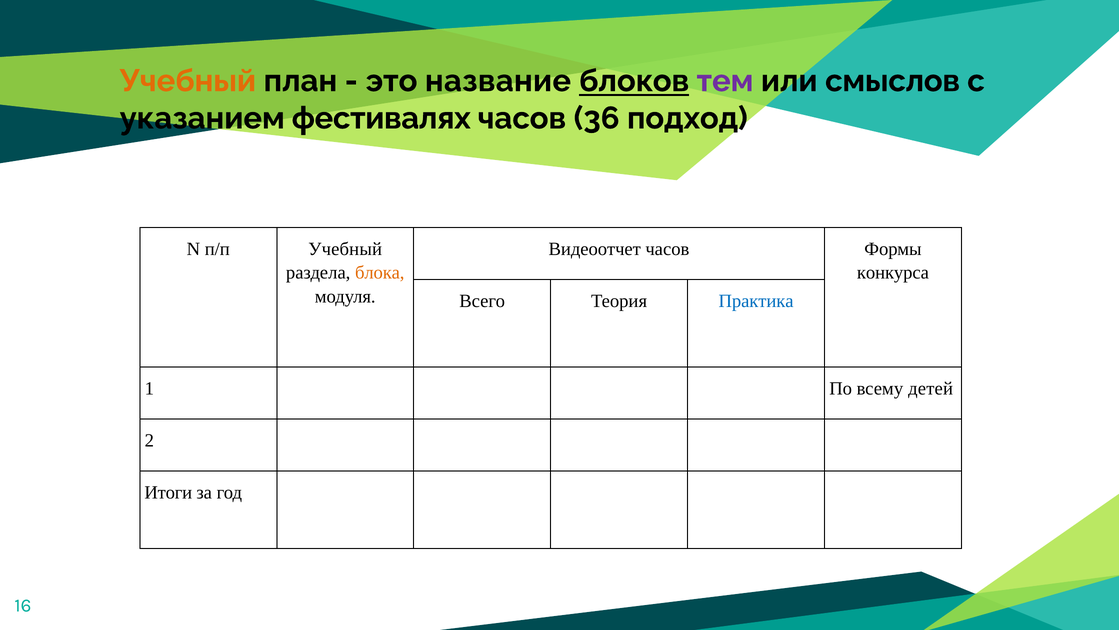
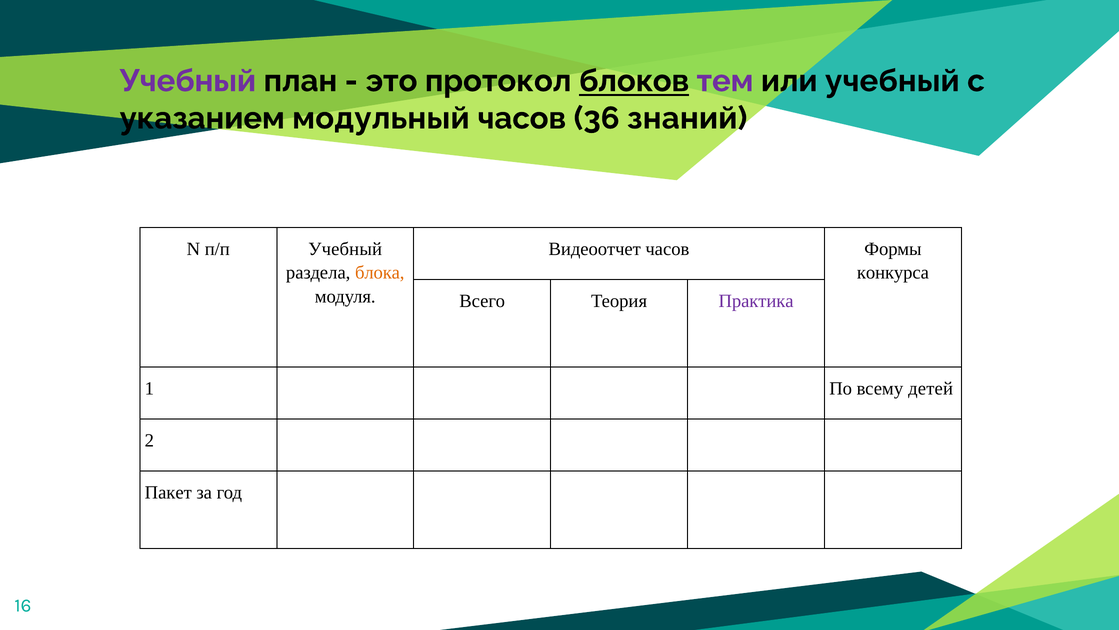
Учебный colour: orange -> purple (188, 81)
название: название -> протокол (498, 81)
или смыслов: смыслов -> учебный (892, 81)
фестивалях: фестивалях -> модульный (381, 118)
подход: подход -> знаний (687, 118)
Практика colour: blue -> purple (756, 301)
Итоги: Итоги -> Пакет (168, 492)
